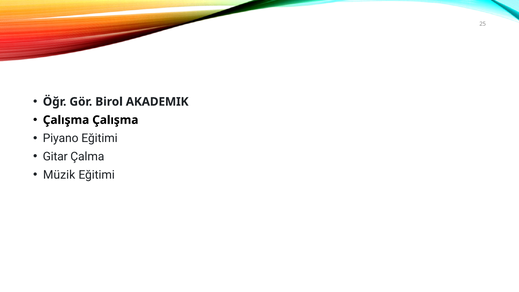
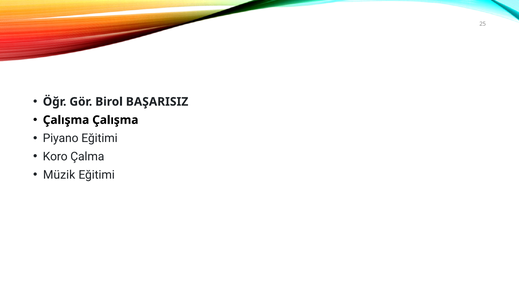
AKADEMIK: AKADEMIK -> BAŞARISIZ (157, 102)
Gitar: Gitar -> Koro (55, 156)
